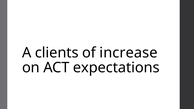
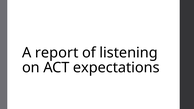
clients: clients -> report (57, 53)
increase: increase -> listening (129, 53)
